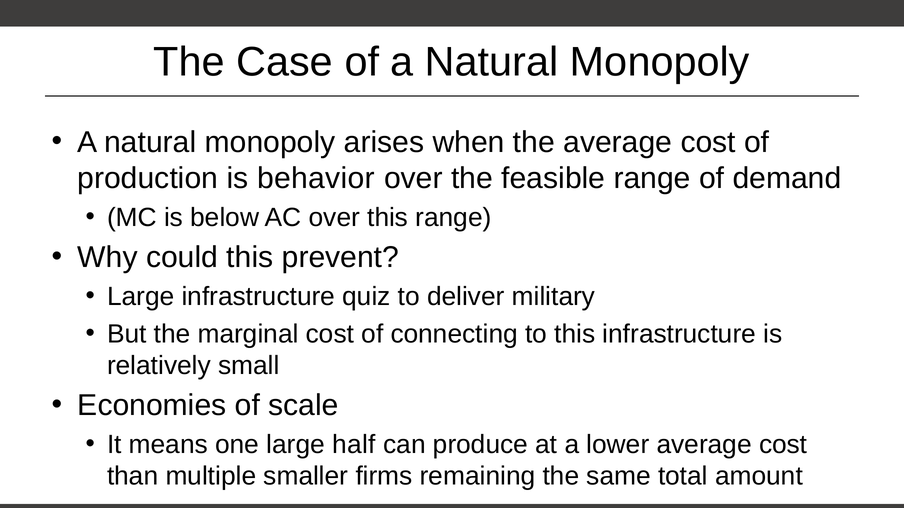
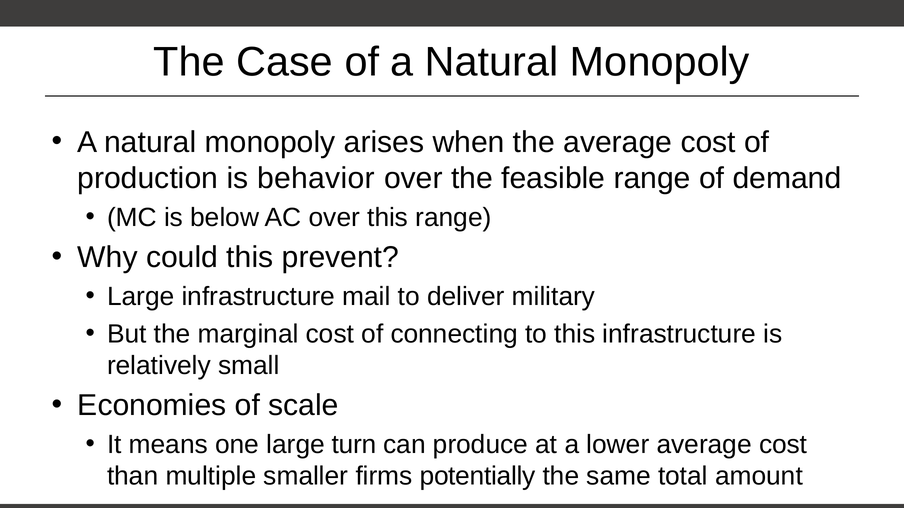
quiz: quiz -> mail (366, 297)
half: half -> turn (354, 445)
remaining: remaining -> potentially (478, 477)
